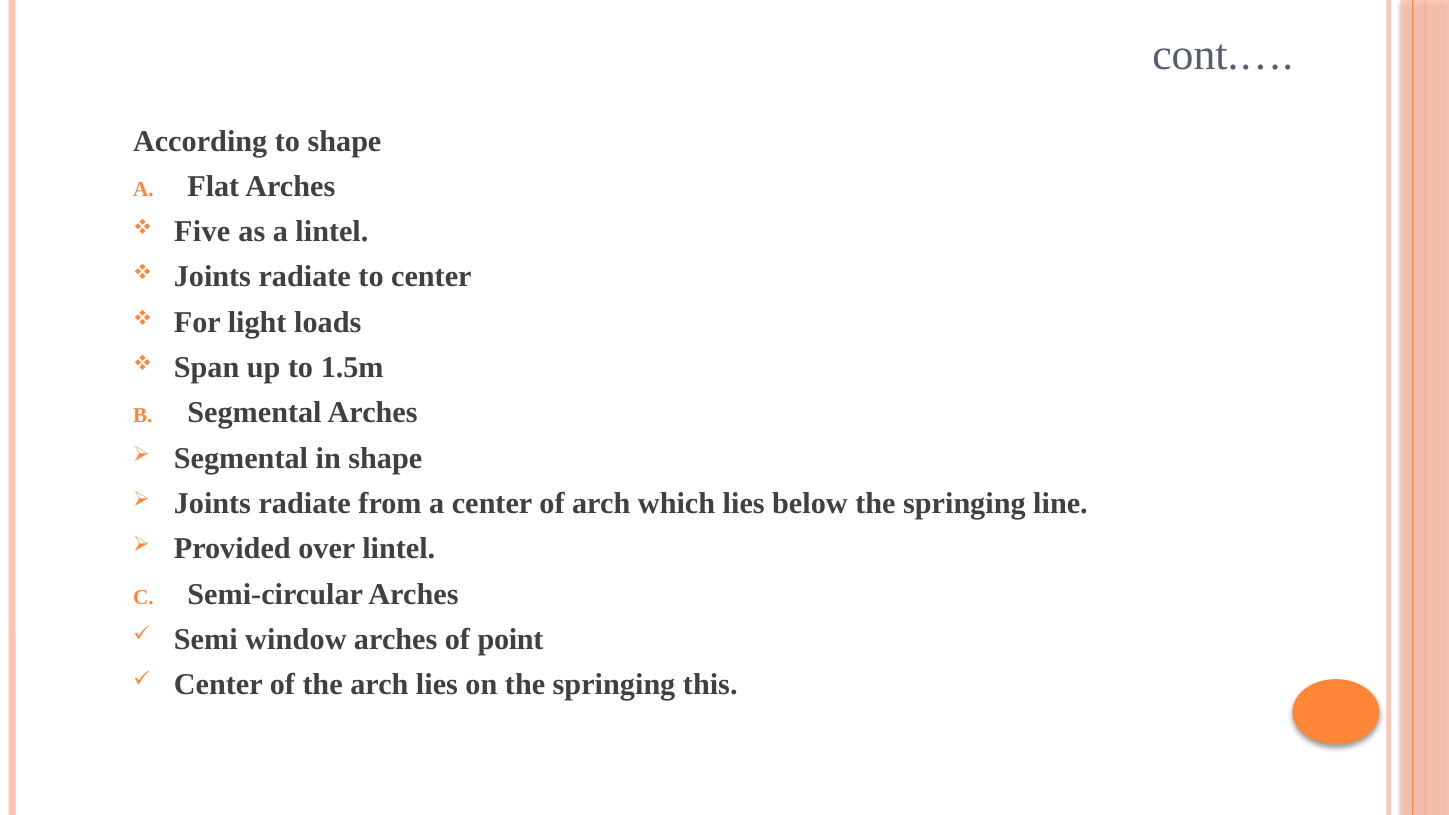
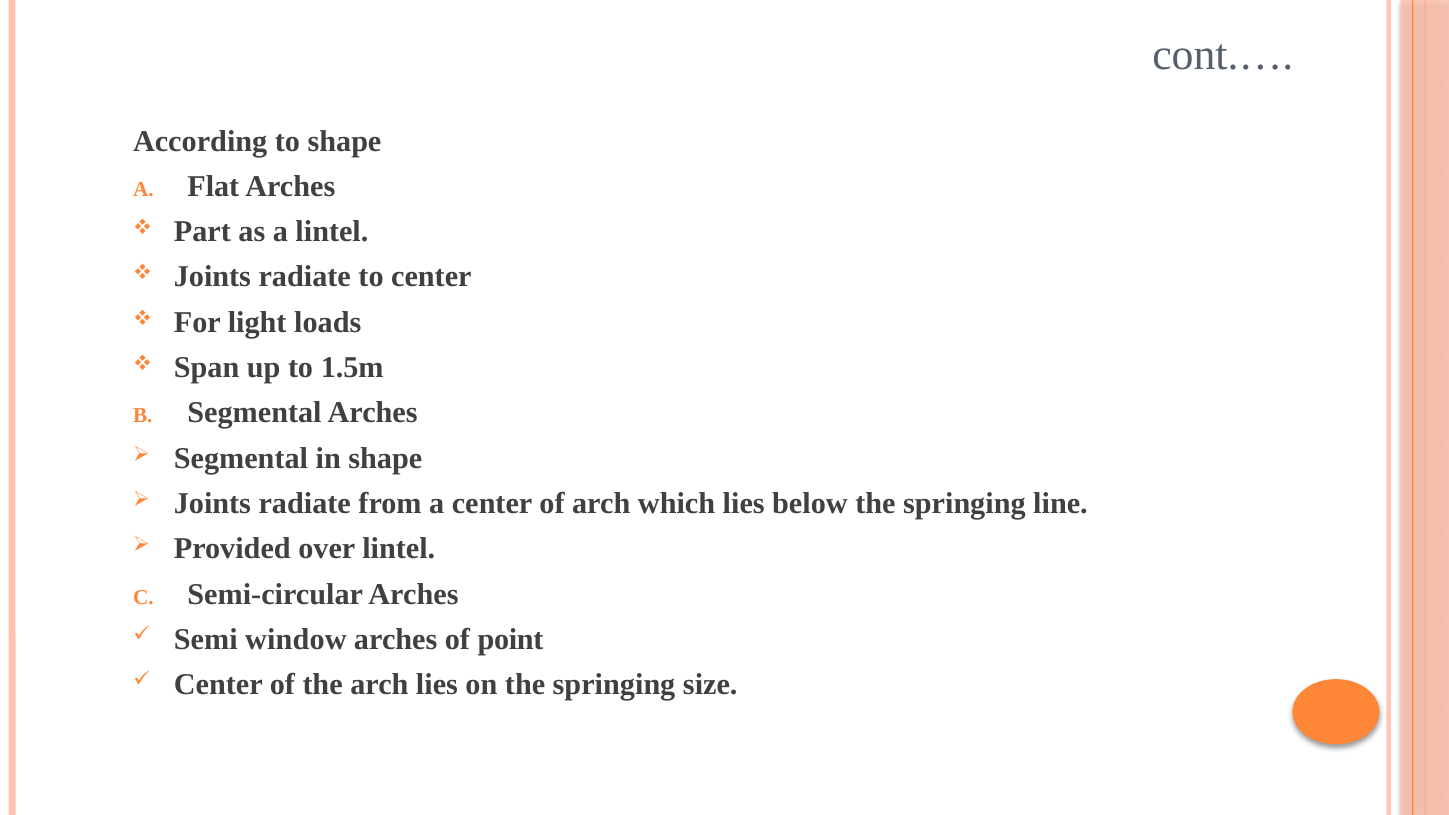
Five: Five -> Part (202, 232)
this: this -> size (710, 685)
